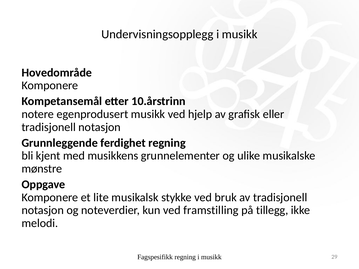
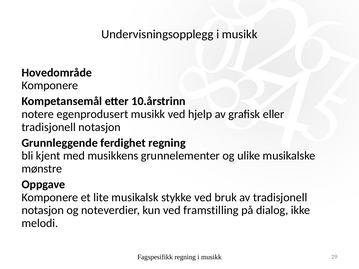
tillegg: tillegg -> dialog (272, 210)
